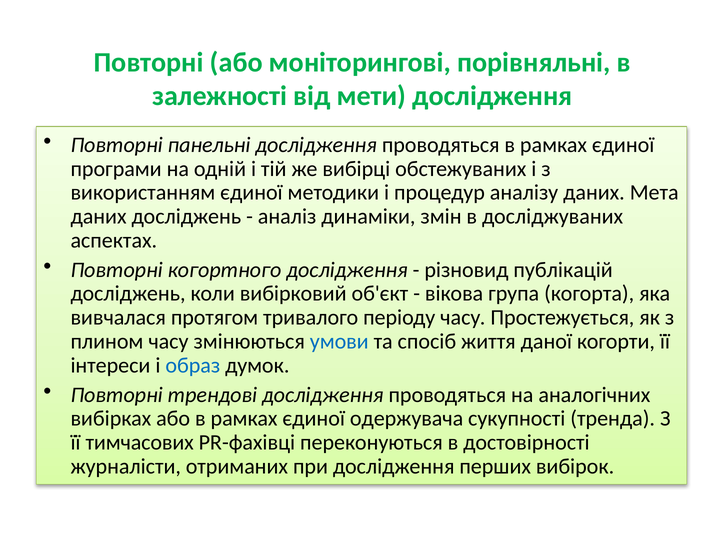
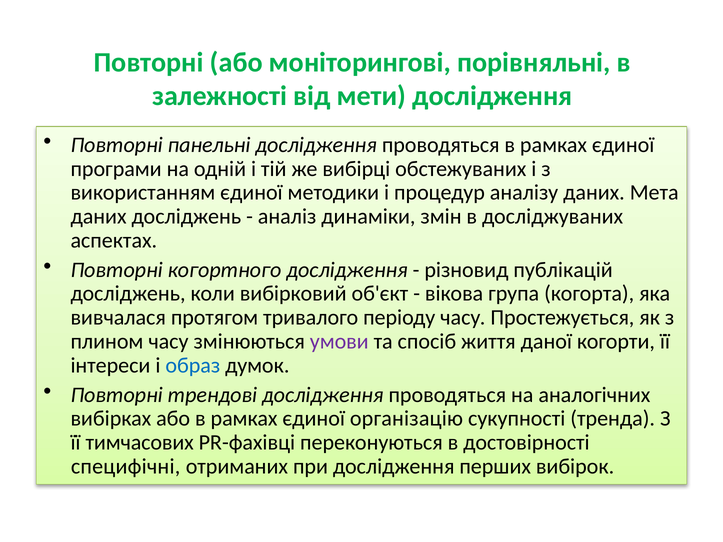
умови colour: blue -> purple (339, 342)
одержувача: одержувача -> організацію (406, 419)
журналісти: журналісти -> специфічні (126, 467)
